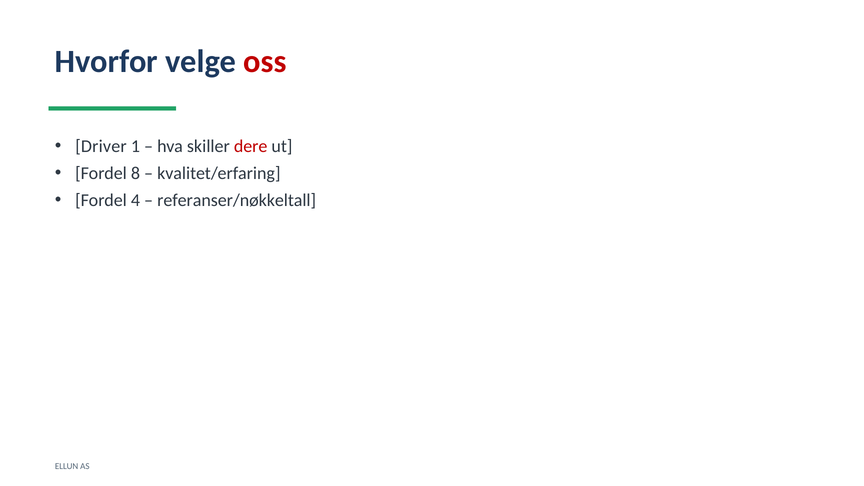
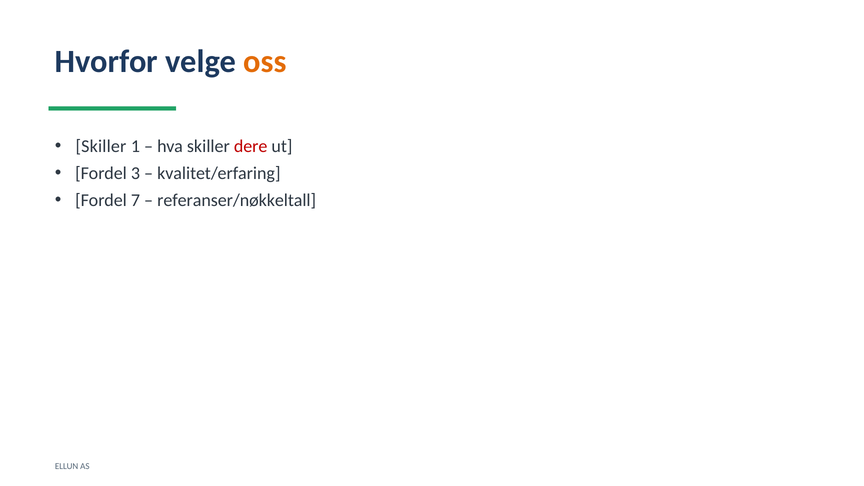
oss colour: red -> orange (265, 62)
Driver: Driver -> Skiller (101, 146)
8: 8 -> 3 (135, 173)
4: 4 -> 7 (135, 200)
